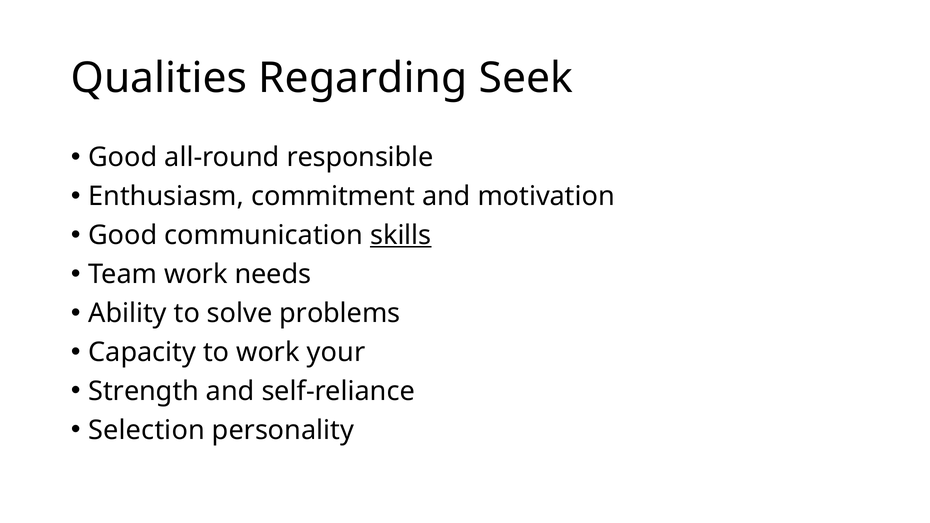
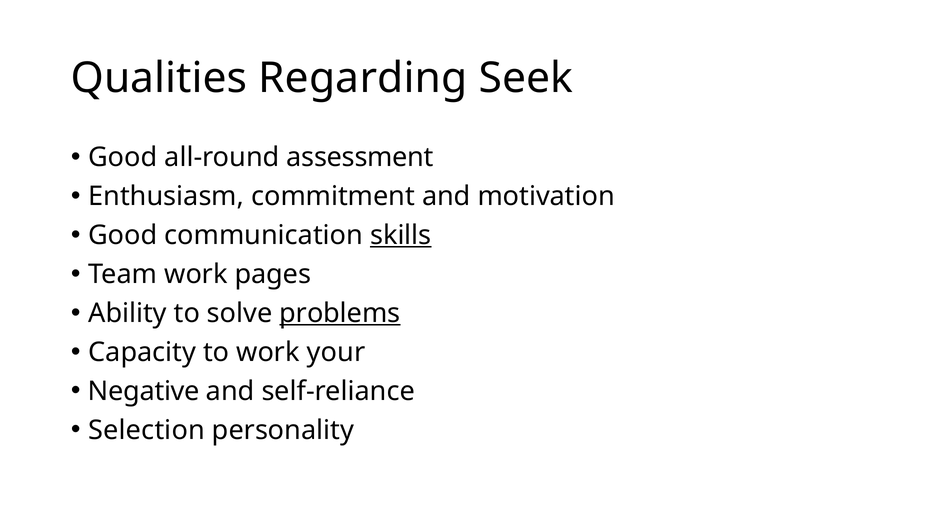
responsible: responsible -> assessment (360, 157)
needs: needs -> pages (273, 274)
problems underline: none -> present (340, 313)
Strength: Strength -> Negative (144, 391)
